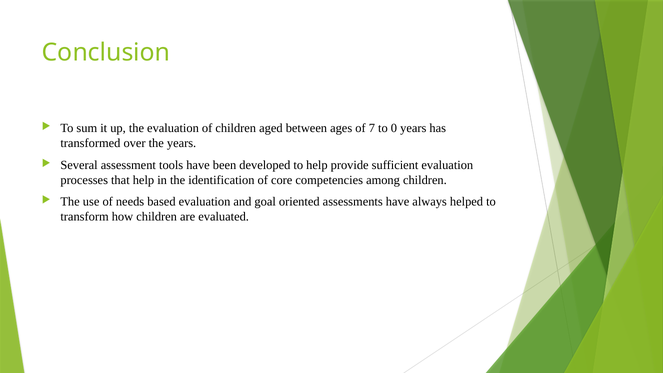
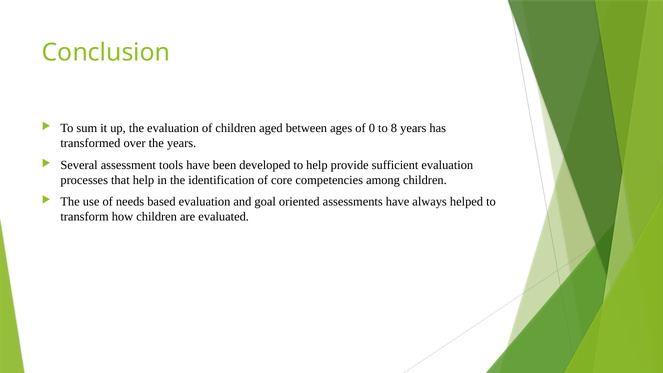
7: 7 -> 0 (372, 128)
0: 0 -> 8 (394, 128)
